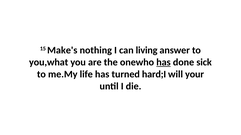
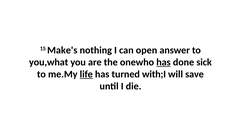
living: living -> open (147, 50)
life underline: none -> present (86, 74)
hard;I: hard;I -> with;I (154, 74)
your: your -> save (195, 74)
